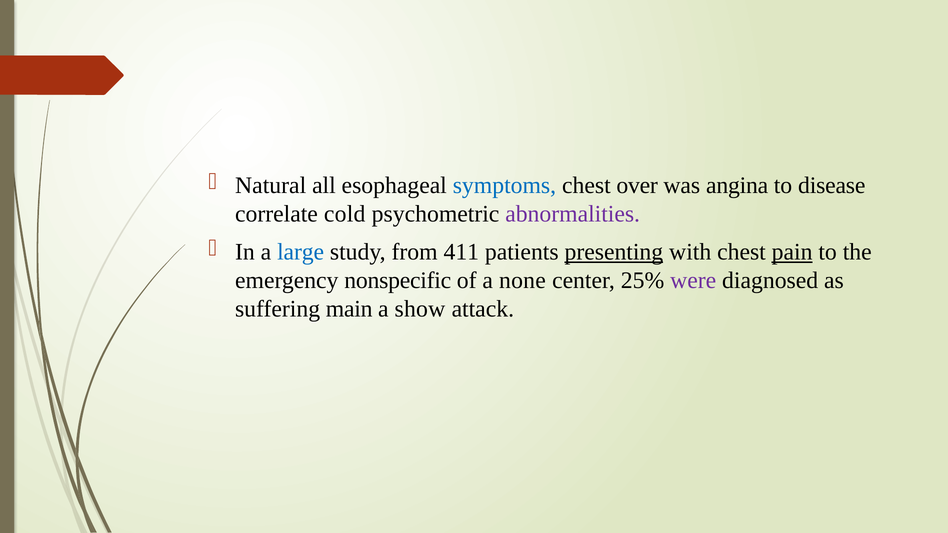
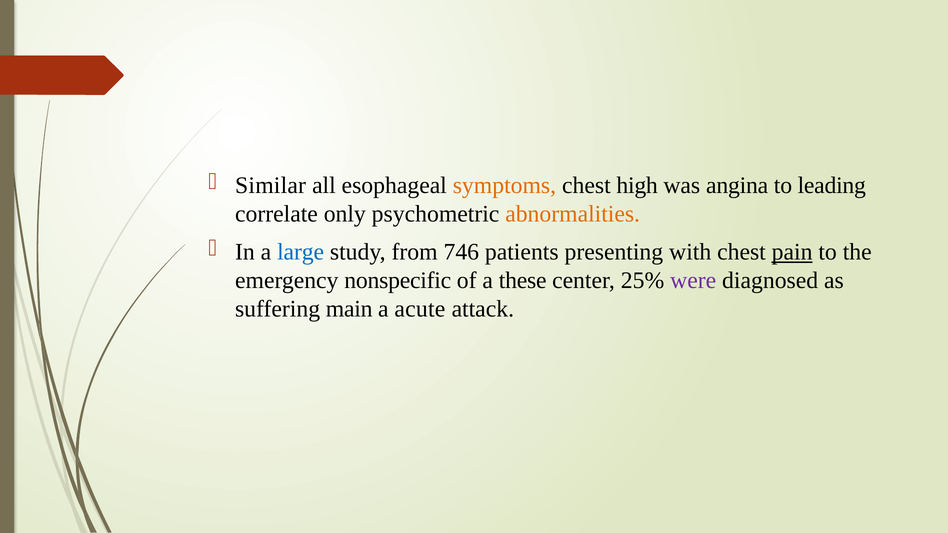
Natural: Natural -> Similar (271, 185)
symptoms colour: blue -> orange (504, 185)
over: over -> high (637, 185)
disease: disease -> leading (832, 185)
cold: cold -> only (345, 214)
abnormalities colour: purple -> orange (573, 214)
411: 411 -> 746 (461, 252)
presenting underline: present -> none (614, 252)
none: none -> these (523, 281)
show: show -> acute (420, 309)
